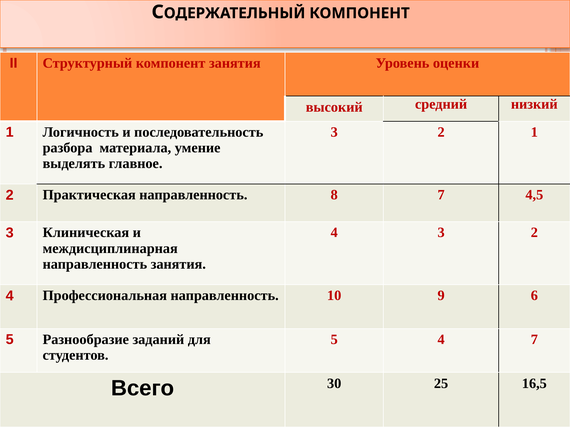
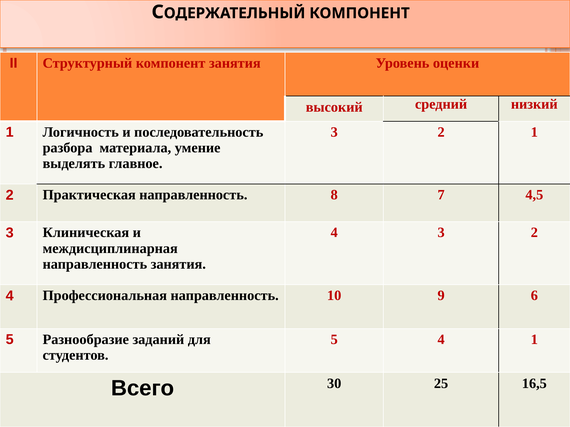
4 7: 7 -> 1 (534, 340)
